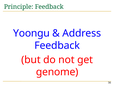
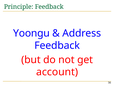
genome: genome -> account (57, 72)
